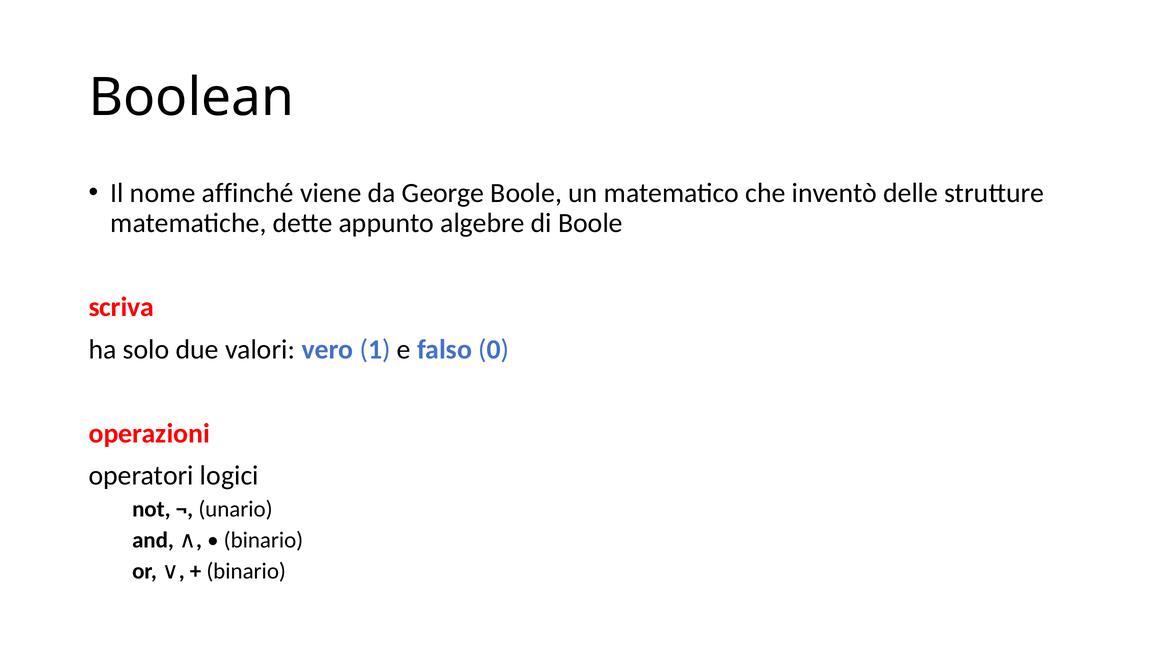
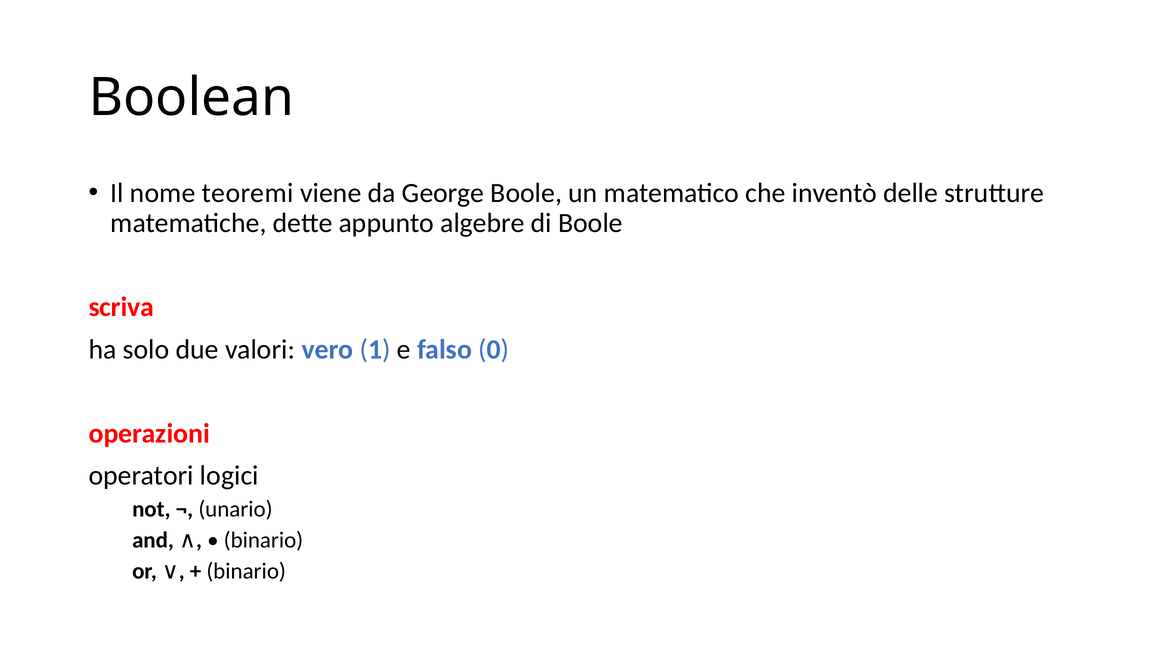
affinché: affinché -> teoremi (248, 193)
